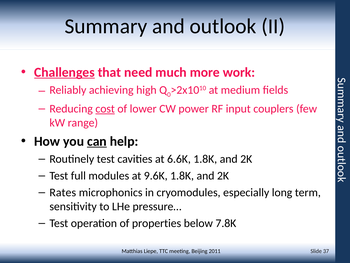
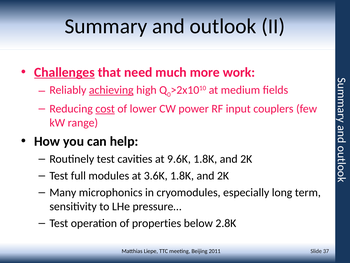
achieving underline: none -> present (111, 90)
can underline: present -> none (97, 141)
6.6K: 6.6K -> 9.6K (179, 159)
9.6K: 9.6K -> 3.6K (156, 175)
Rates: Rates -> Many (63, 192)
7.8K: 7.8K -> 2.8K (226, 223)
